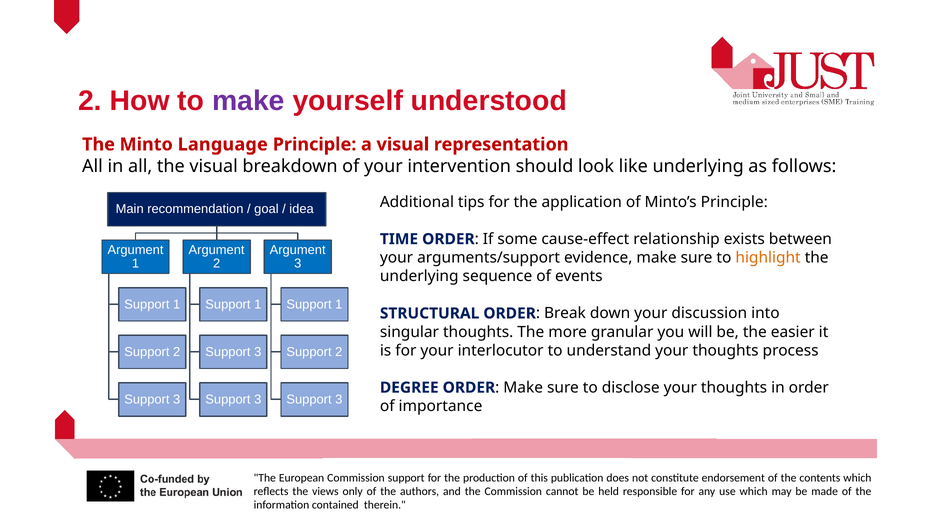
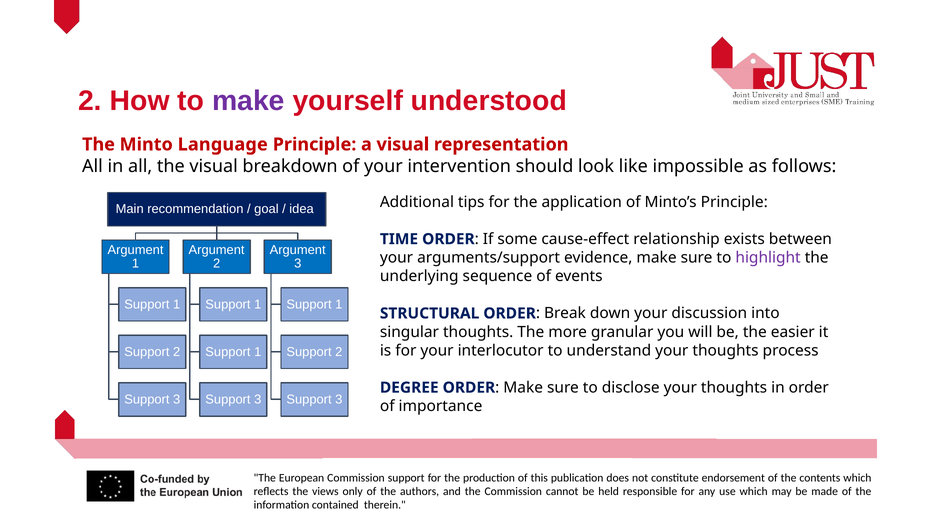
like underlying: underlying -> impossible (698, 166)
highlight colour: orange -> purple (768, 258)
3: 3 -> 1 (258, 352)
